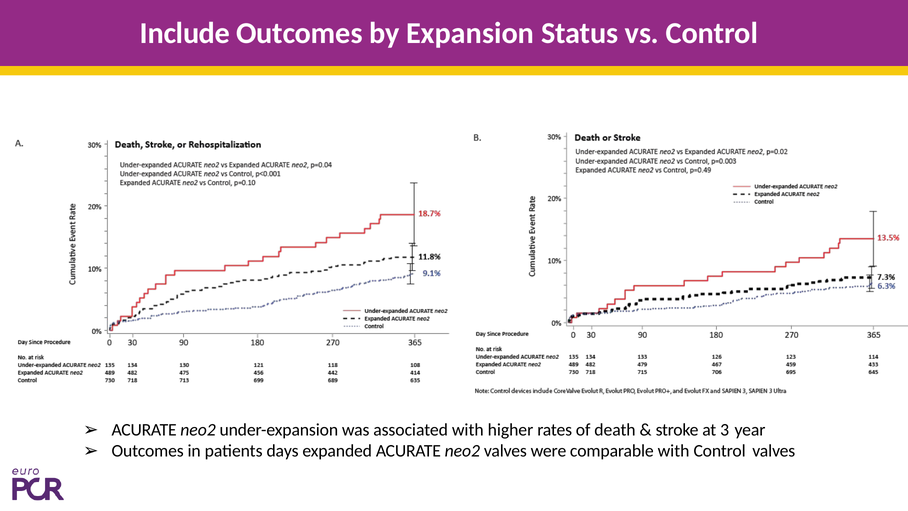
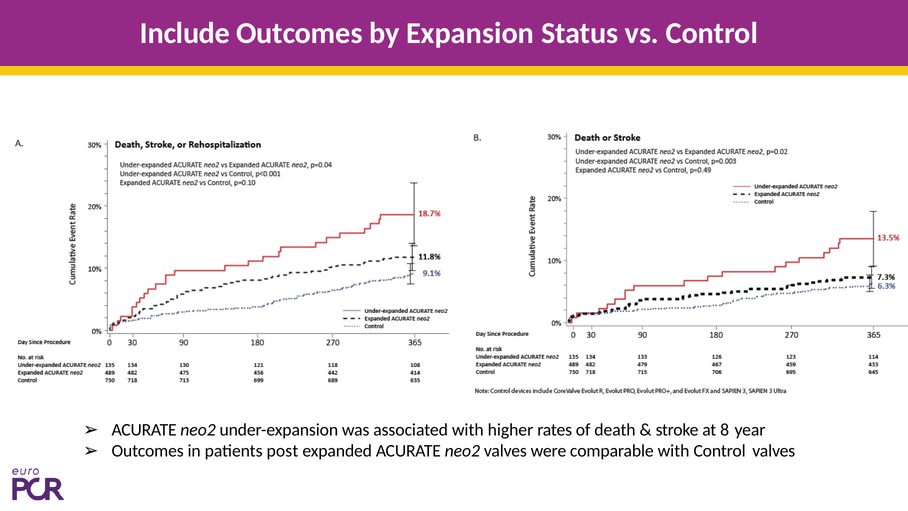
3: 3 -> 8 (725, 430)
days: days -> post (282, 451)
